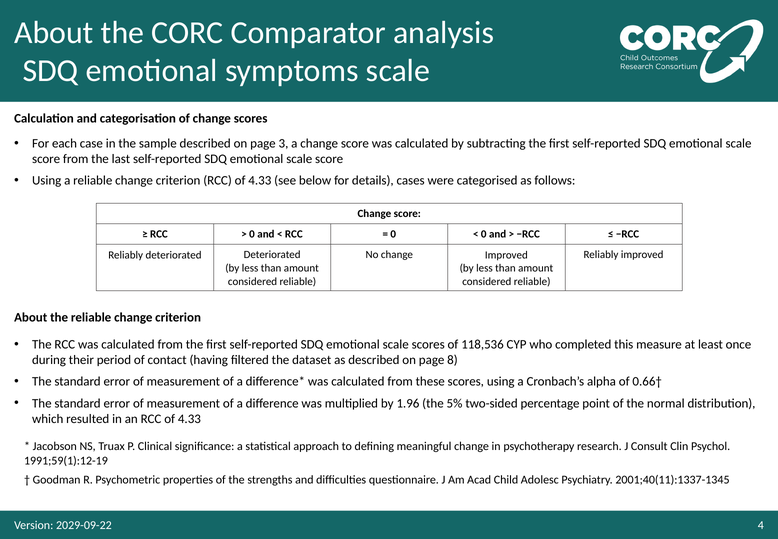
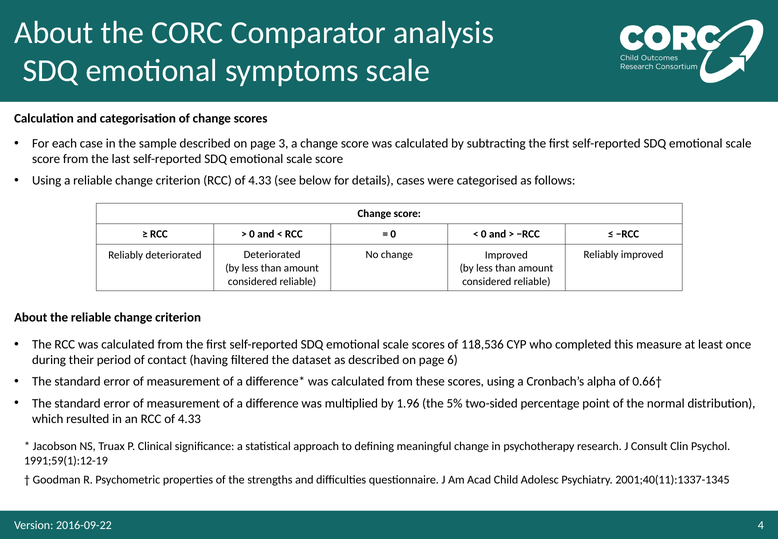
8: 8 -> 6 (452, 360)
2029-09-22: 2029-09-22 -> 2016-09-22 (84, 525)
